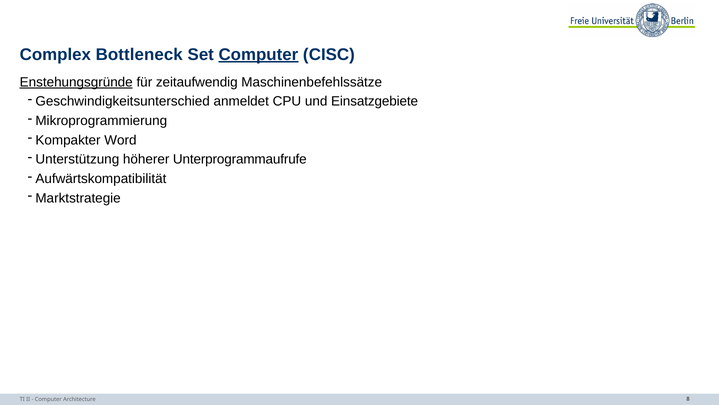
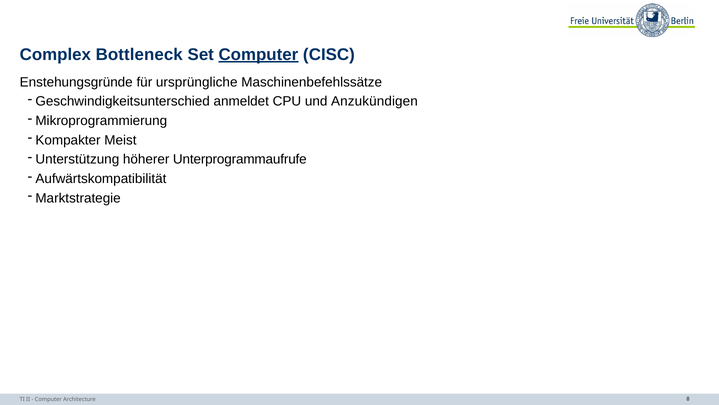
Enstehungsgründe underline: present -> none (76, 82)
zeitaufwendig: zeitaufwendig -> ursprüngliche (197, 82)
Einsatzgebiete: Einsatzgebiete -> Anzukündigen (374, 101)
Word: Word -> Meist (120, 140)
